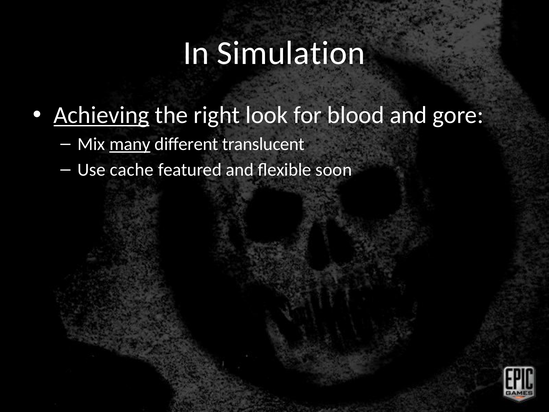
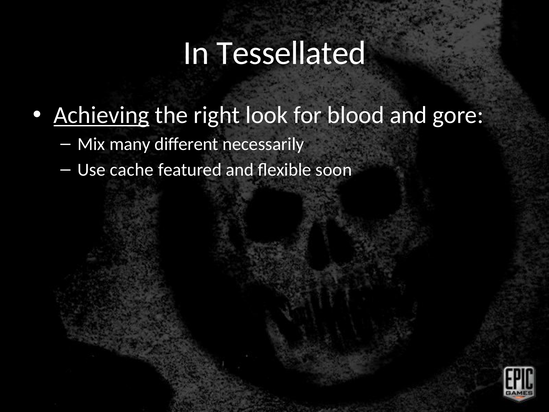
Simulation: Simulation -> Tessellated (291, 53)
many underline: present -> none (130, 144)
translucent: translucent -> necessarily (263, 144)
